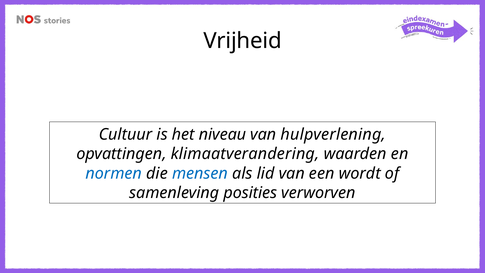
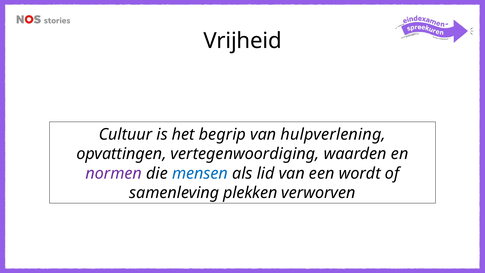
niveau: niveau -> begrip (222, 134)
klimaatverandering: klimaatverandering -> vertegenwoordiging (245, 154)
normen colour: blue -> purple (114, 173)
posities: posities -> plekken (250, 193)
